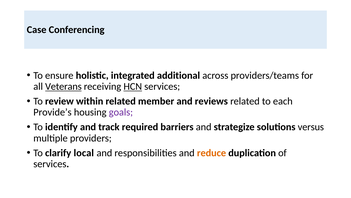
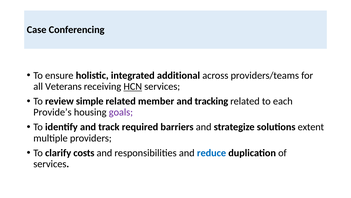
Veterans underline: present -> none (63, 86)
within: within -> simple (90, 101)
reviews: reviews -> tracking (211, 101)
versus: versus -> extent (311, 127)
local: local -> costs (84, 152)
reduce colour: orange -> blue (211, 152)
